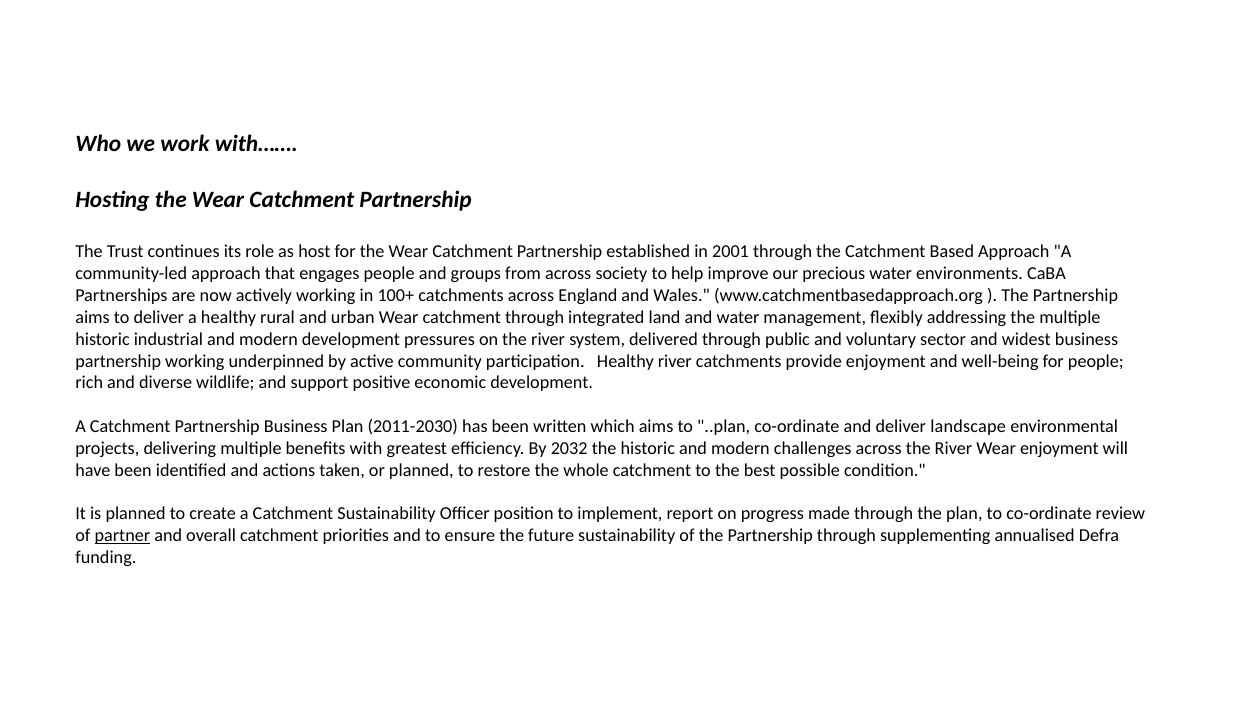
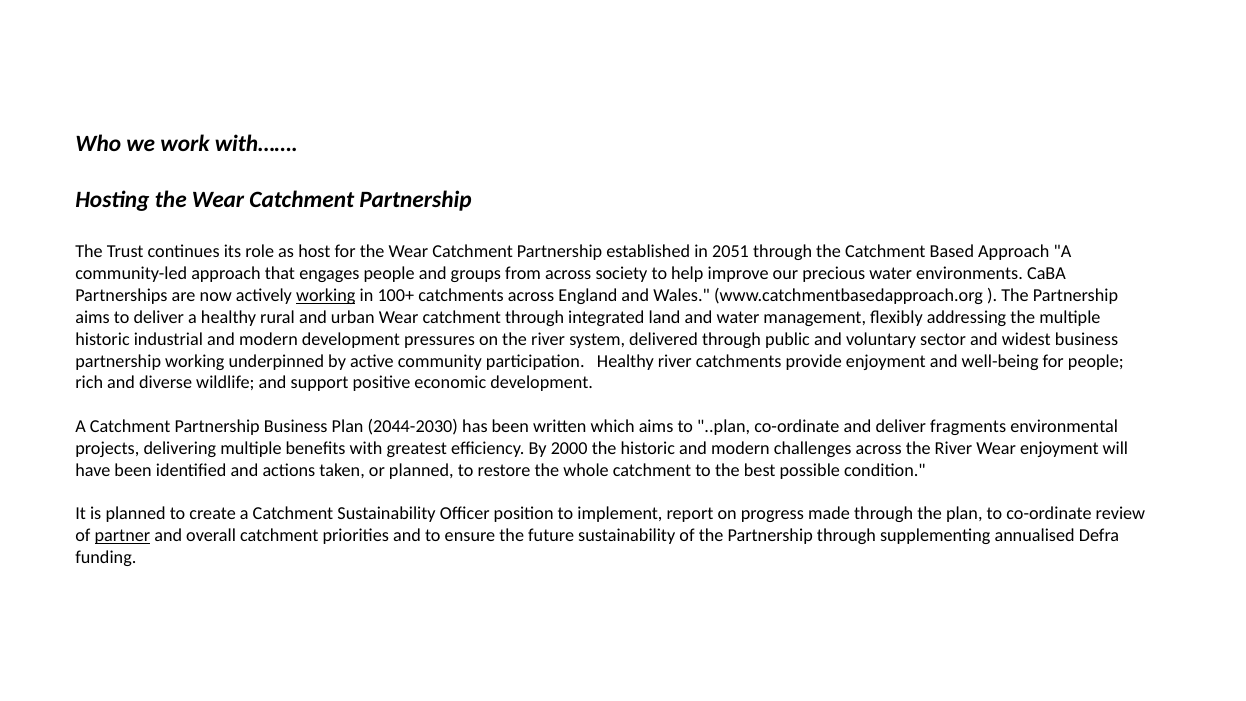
2001: 2001 -> 2051 (731, 252)
working underline: none -> present (326, 296)
2011-2030: 2011-2030 -> 2044-2030 (413, 426)
landscape: landscape -> fragments (968, 426)
2032: 2032 -> 2000 (569, 448)
